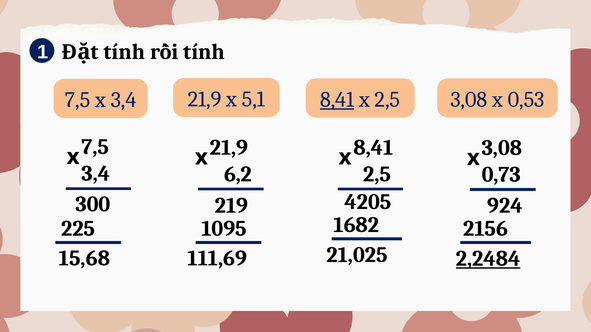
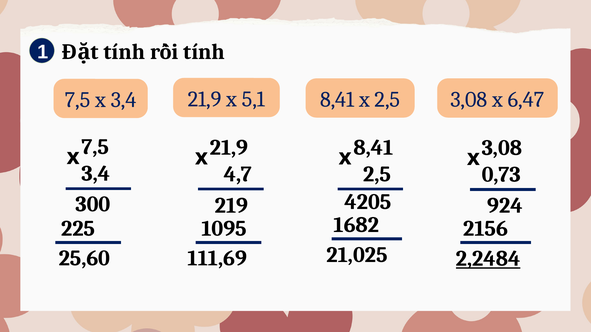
8,41 underline: present -> none (337, 100)
0,53: 0,53 -> 6,47 (526, 100)
6,2: 6,2 -> 4,7 (238, 174)
15,68: 15,68 -> 25,60 (84, 258)
